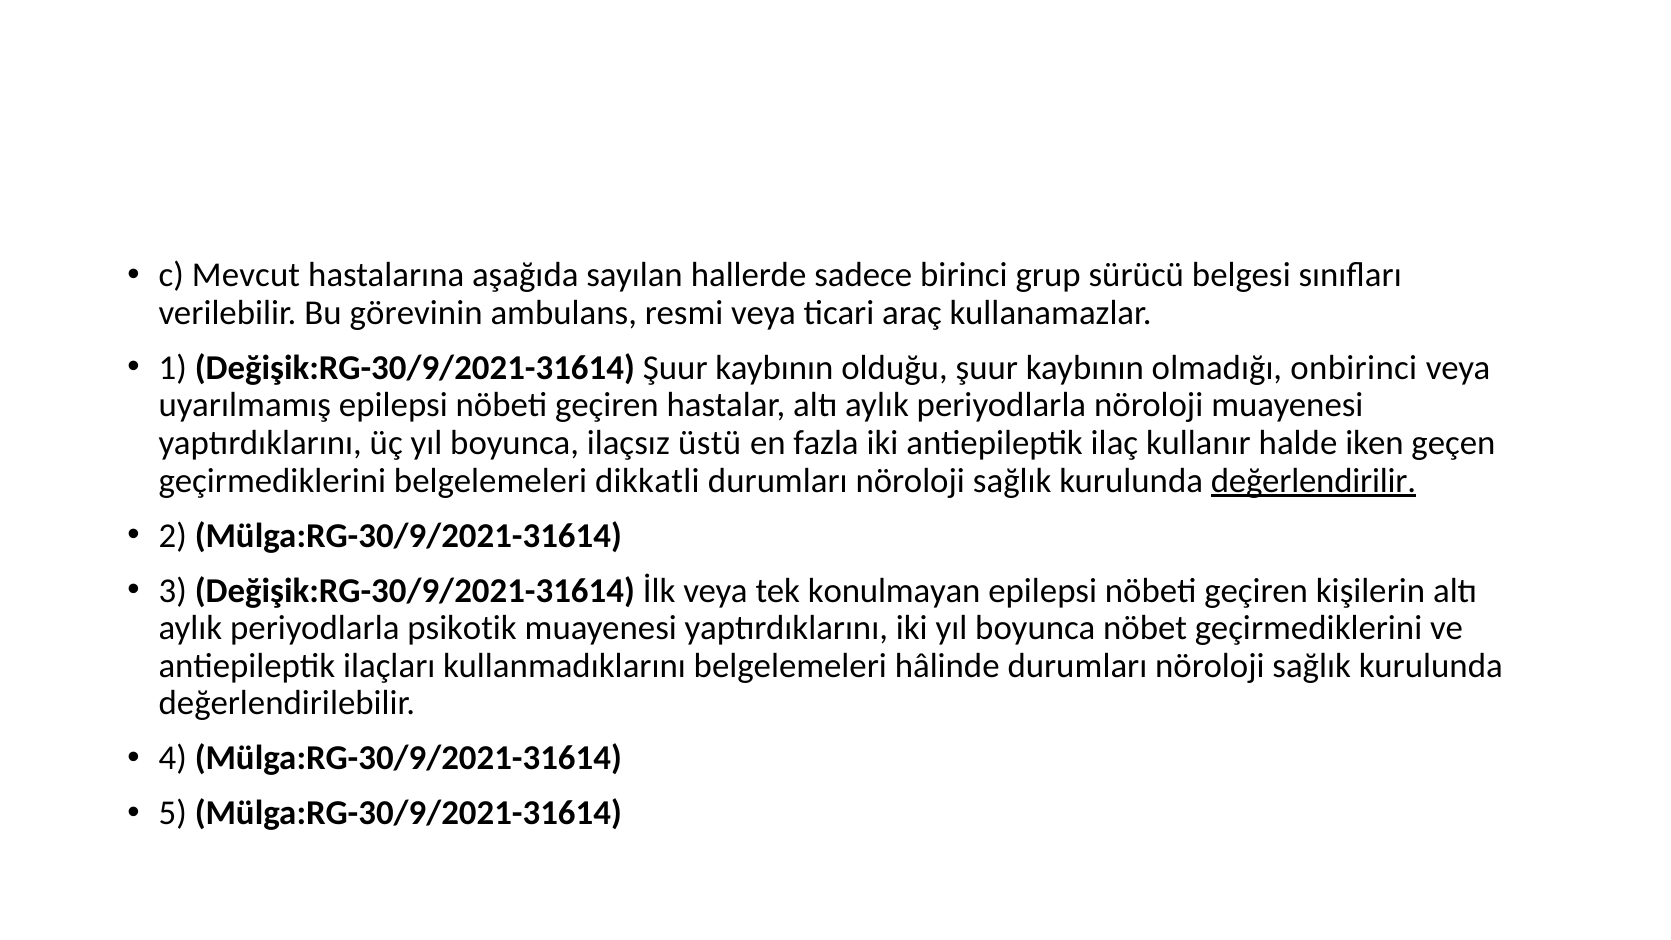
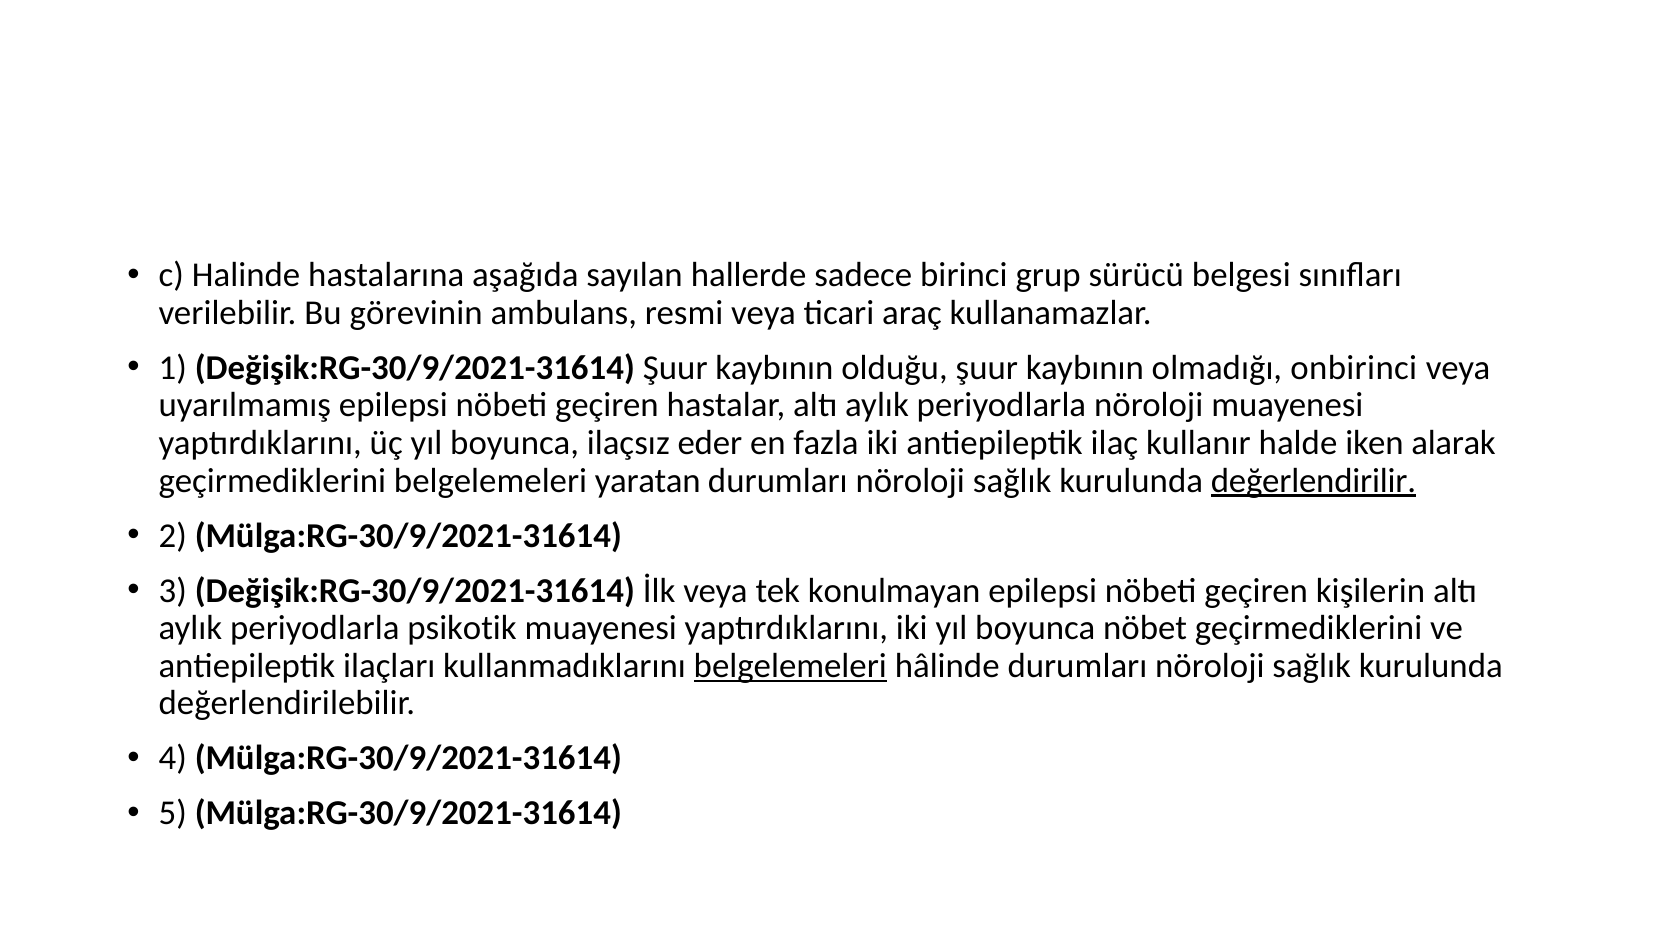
Mevcut: Mevcut -> Halinde (246, 275)
üstü: üstü -> eder (710, 443)
geçen: geçen -> alarak (1454, 443)
dikkatli: dikkatli -> yaratan (648, 480)
belgelemeleri underline: none -> present (790, 666)
